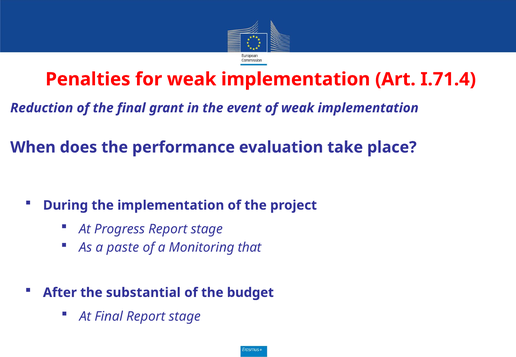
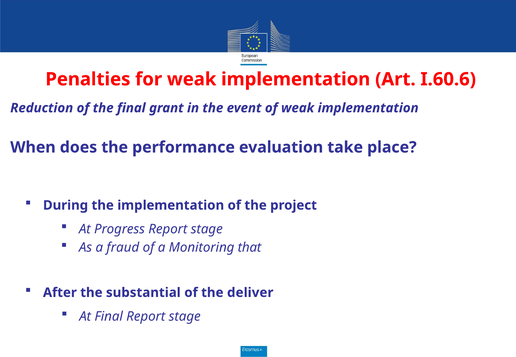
I.71.4: I.71.4 -> I.60.6 (448, 79)
paste: paste -> fraud (123, 248)
budget: budget -> deliver (250, 293)
